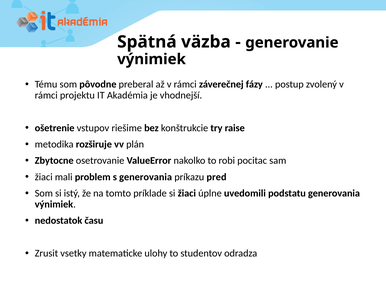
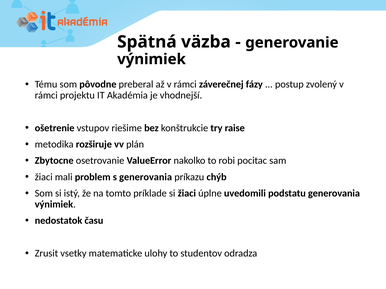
pred: pred -> chýb (217, 177)
